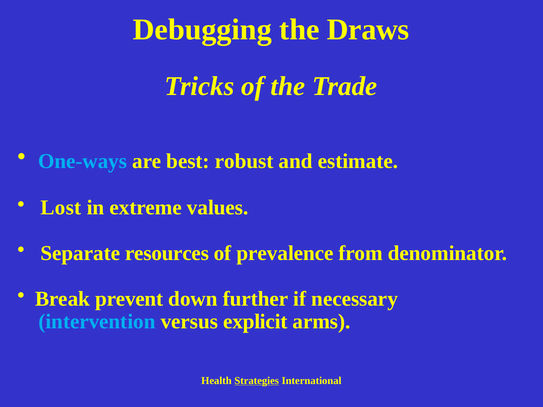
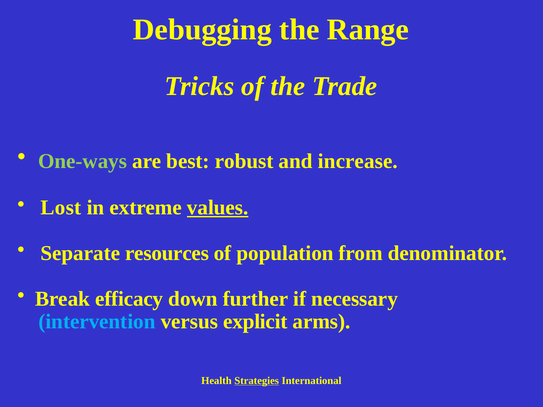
Draws: Draws -> Range (368, 30)
One-ways colour: light blue -> light green (83, 161)
estimate: estimate -> increase (358, 161)
values underline: none -> present (218, 208)
prevalence: prevalence -> population (285, 253)
prevent: prevent -> efficacy (129, 299)
